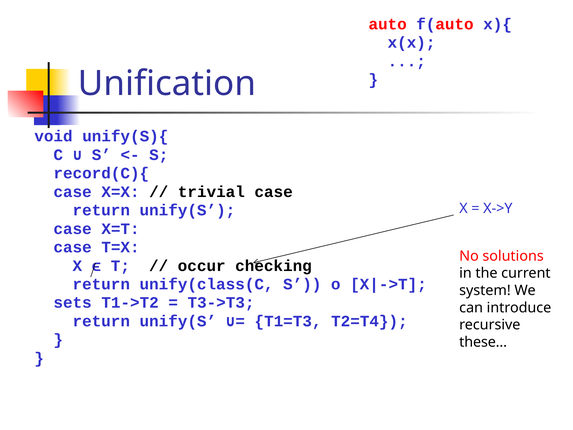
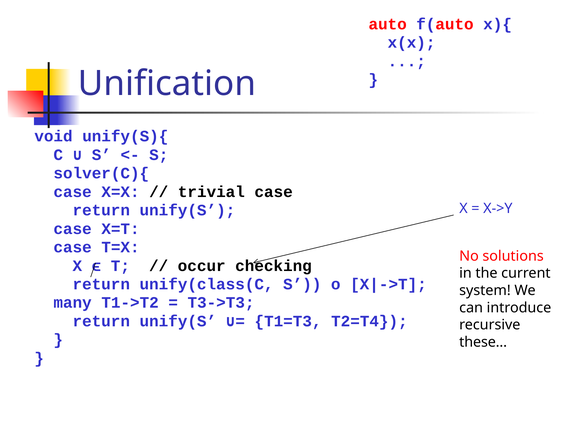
record(C){: record(C){ -> solver(C){ (101, 173)
sets: sets -> many (73, 303)
